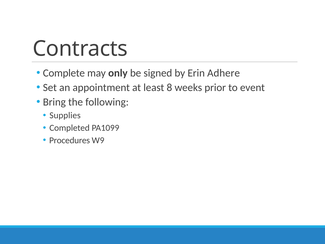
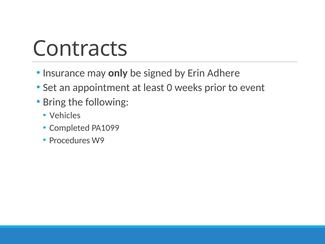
Complete: Complete -> Insurance (64, 73)
8: 8 -> 0 (169, 87)
Supplies: Supplies -> Vehicles (65, 115)
